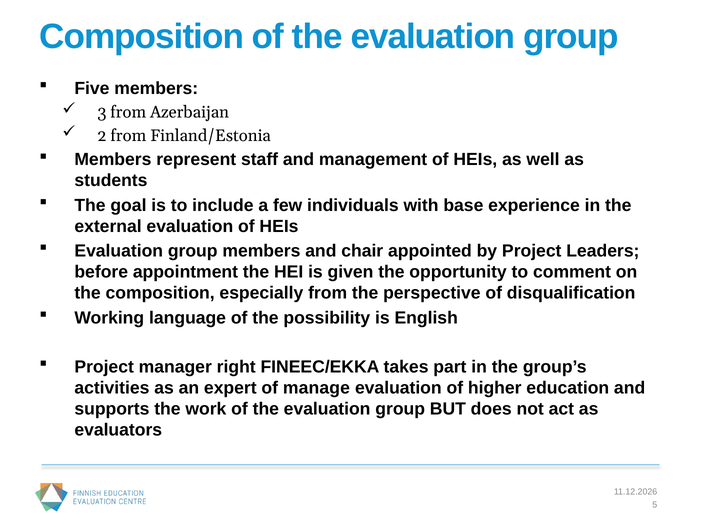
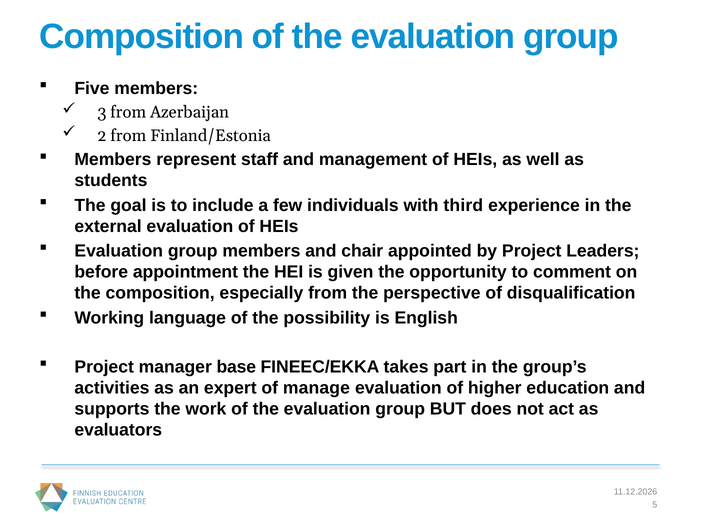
base: base -> third (463, 205)
right: right -> base (236, 367)
